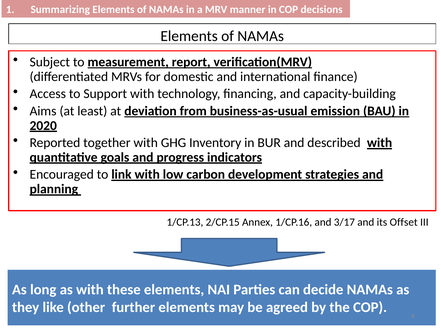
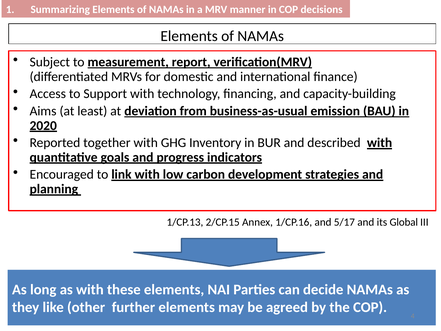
3/17: 3/17 -> 5/17 (344, 222)
Offset: Offset -> Global (404, 222)
